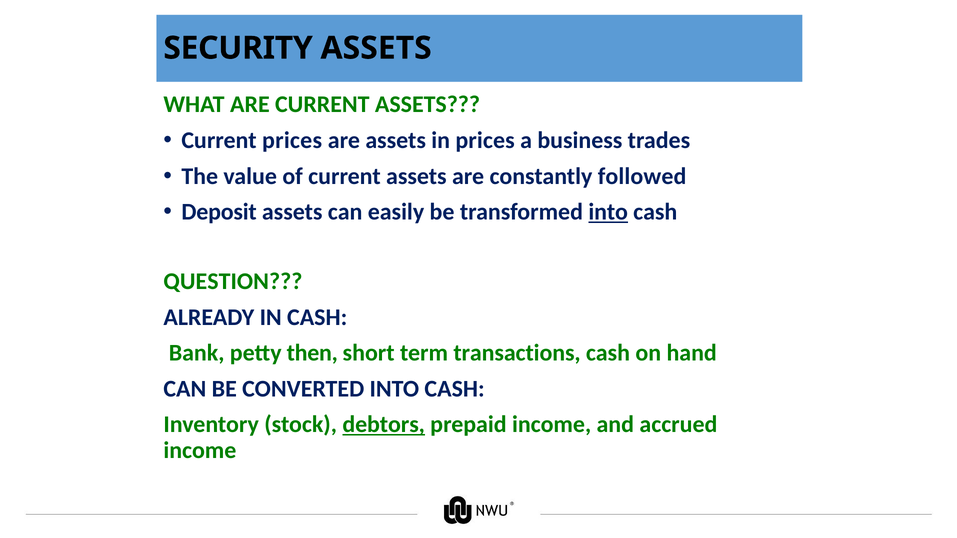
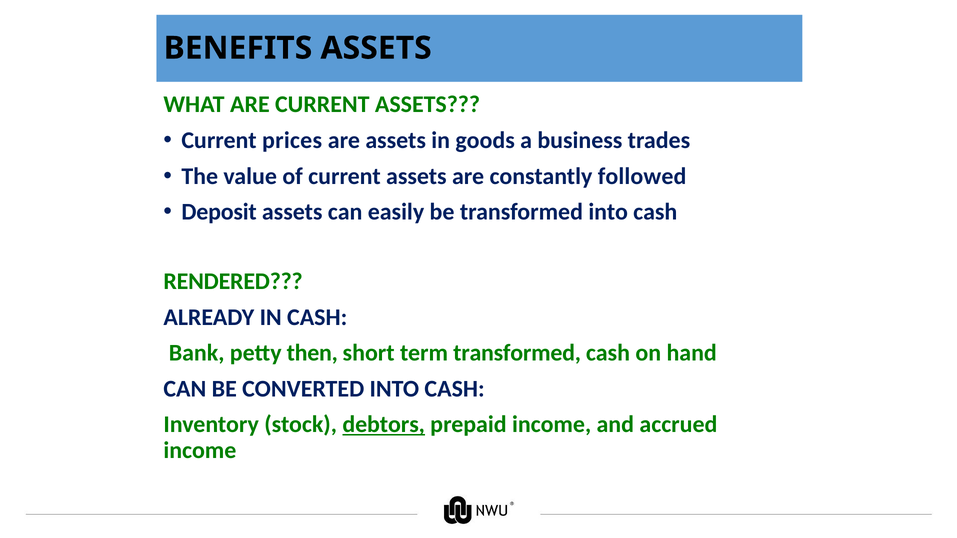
SECURITY: SECURITY -> BENEFITS (238, 48)
in prices: prices -> goods (485, 140)
into underline: present -> none (608, 212)
QUESTION: QUESTION -> RENDERED (233, 281)
term transactions: transactions -> transformed (517, 353)
